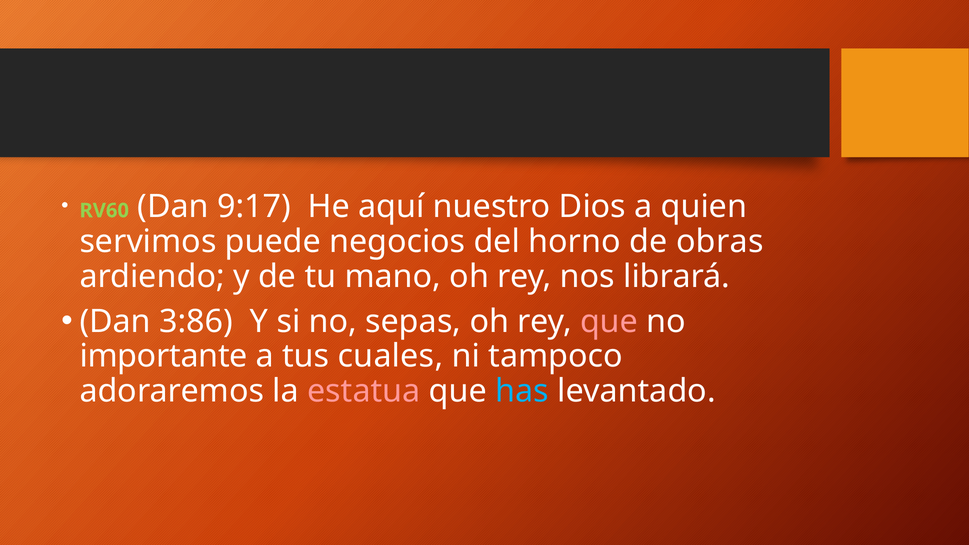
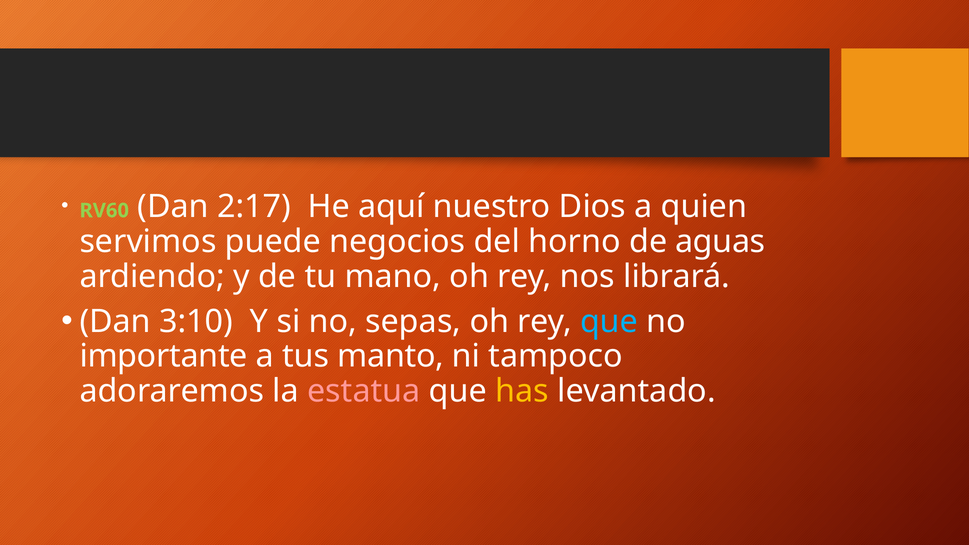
9:17: 9:17 -> 2:17 (254, 207)
obras: obras -> aguas (720, 242)
3:86: 3:86 -> 3:10 (196, 321)
que colour: pink -> light blue (609, 321)
cuales: cuales -> manto (391, 356)
has colour: light blue -> yellow (522, 391)
